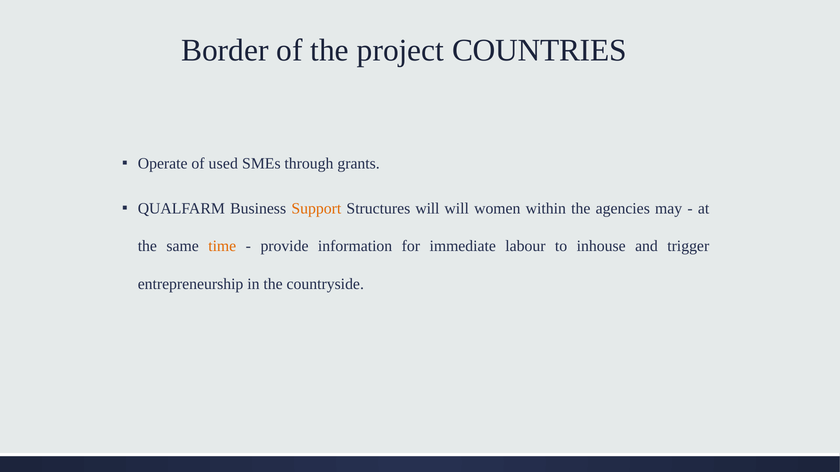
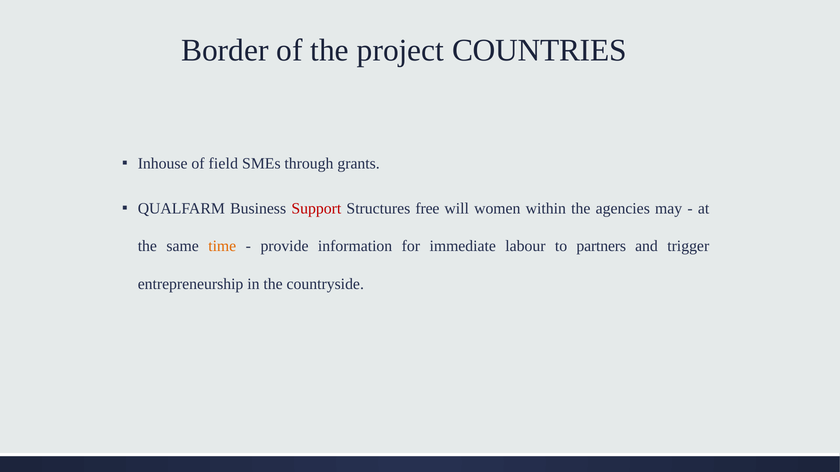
Operate: Operate -> Inhouse (163, 164)
used: used -> field (223, 164)
Support colour: orange -> red (316, 209)
Structures will: will -> free (427, 209)
inhouse: inhouse -> partners (601, 247)
